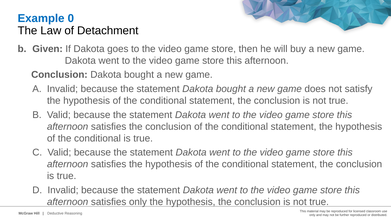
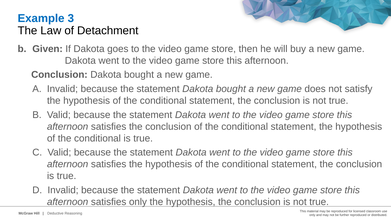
0: 0 -> 3 (71, 18)
